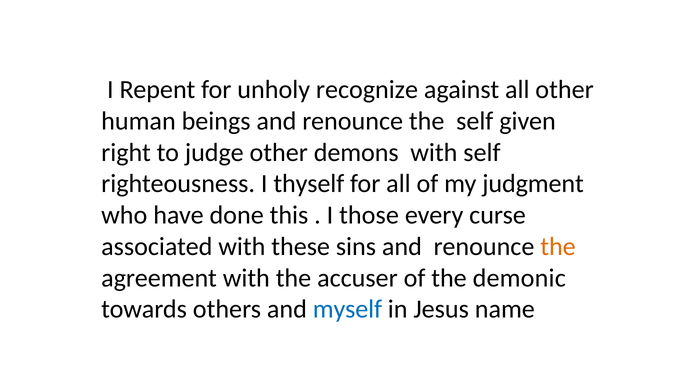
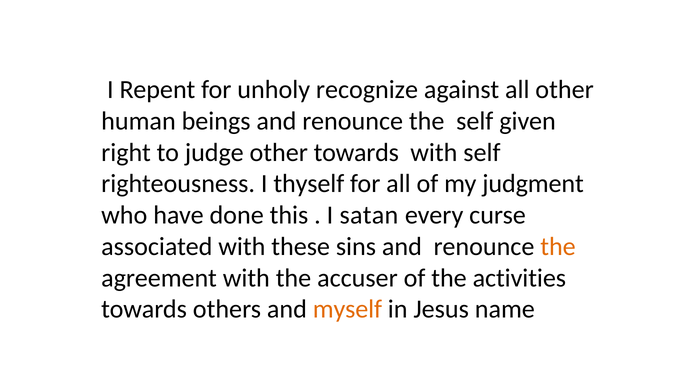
other demons: demons -> towards (356, 152)
those: those -> satan (369, 215)
demonic: demonic -> activities (519, 278)
myself colour: blue -> orange (347, 309)
